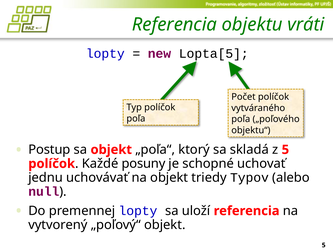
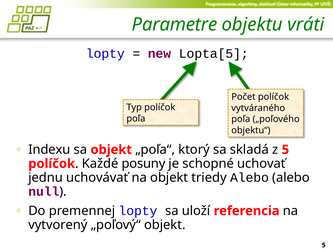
Referencia: Referencia -> Parametre (174, 25)
Postup: Postup -> Indexu (49, 150)
triedy Typov: Typov -> Alebo (249, 177)
